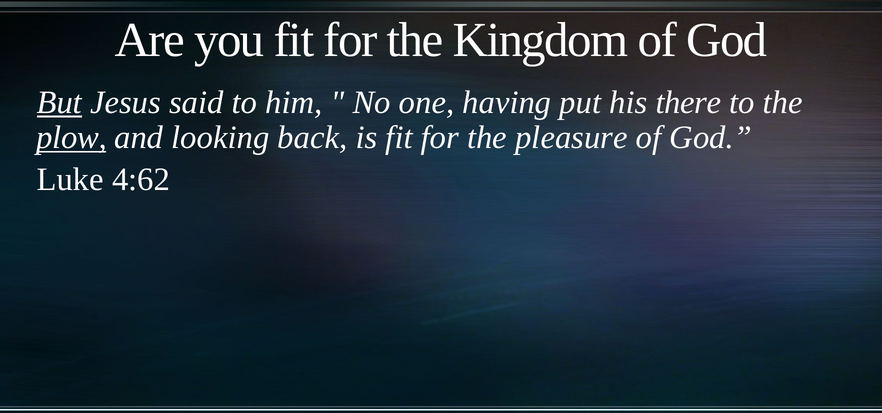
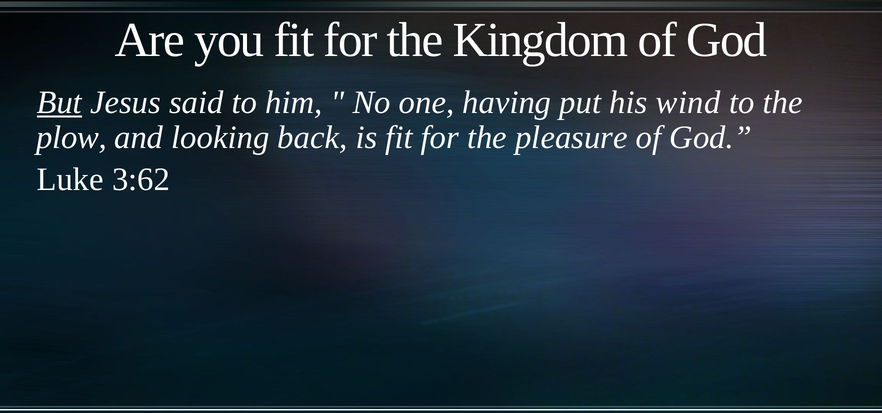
there: there -> wind (688, 103)
plow underline: present -> none (72, 138)
4:62: 4:62 -> 3:62 (141, 180)
